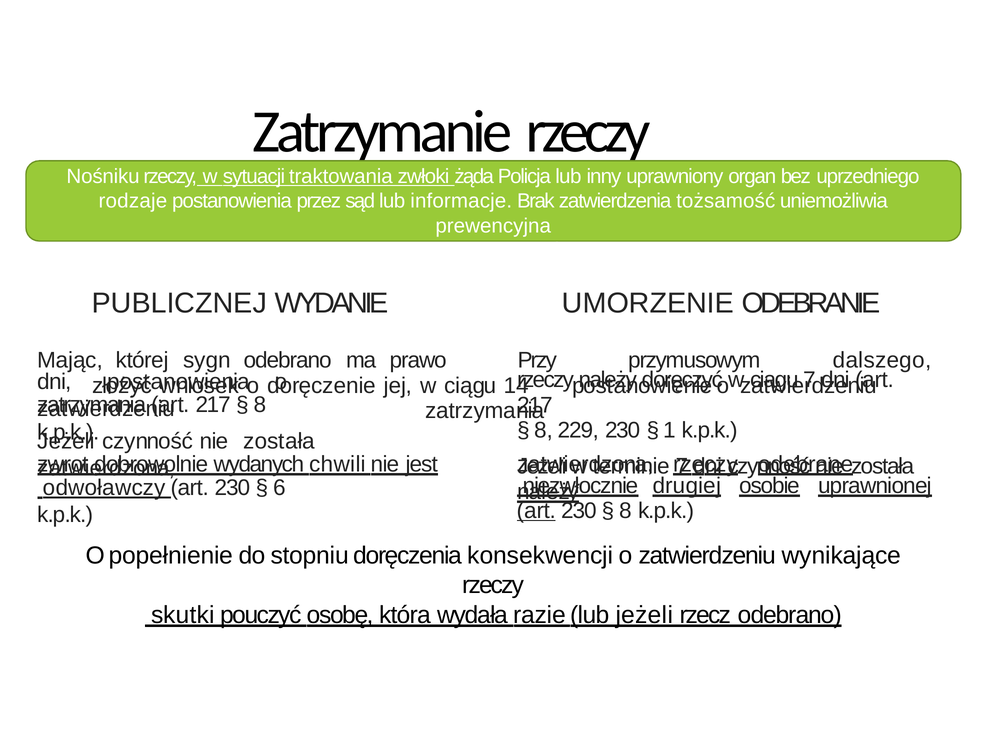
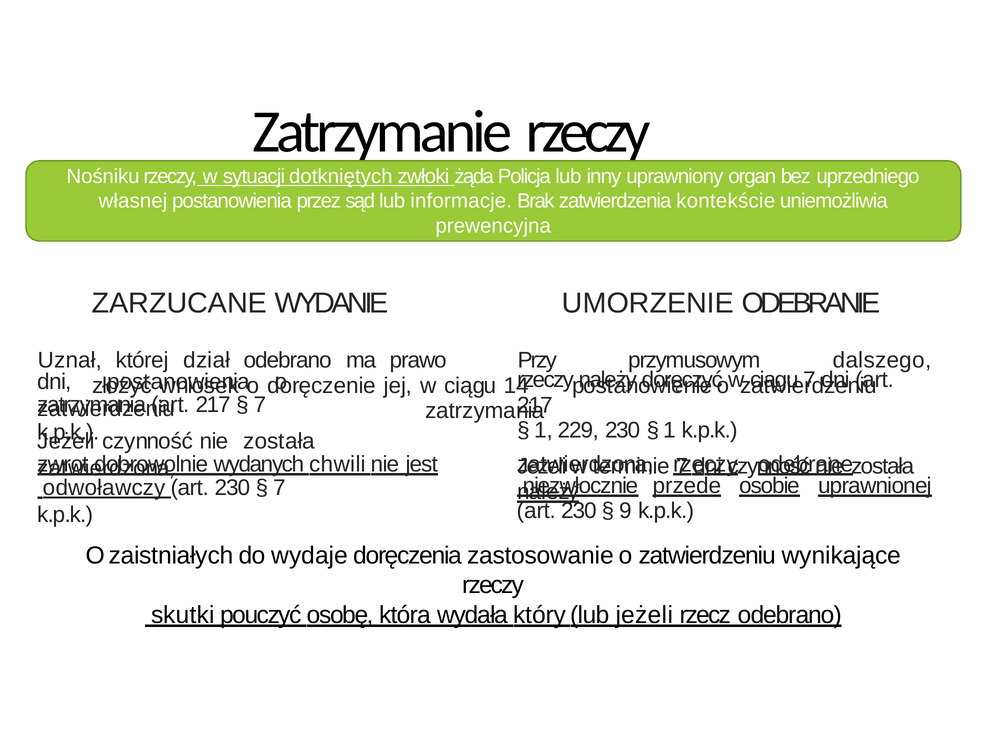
traktowania: traktowania -> dotkniętych (341, 176)
rodzaje: rodzaje -> własnej (133, 201)
tożsamość: tożsamość -> kontekście (726, 201)
PUBLICZNEJ: PUBLICZNEJ -> ZARZUCANE (179, 303)
Mając: Mając -> Uznał (70, 360)
sygn: sygn -> dział (207, 360)
8: 8 -> 7 (260, 405)
8: 8 -> 1 (544, 430)
drugiej: drugiej -> przede (687, 486)
6: 6 -> 7 (279, 488)
art underline: present -> none (536, 511)
8: 8 -> 9 (626, 511)
popełnienie: popełnienie -> zaistniałych (171, 556)
stopniu: stopniu -> wydaje (310, 556)
konsekwencji: konsekwencji -> zastosowanie (540, 556)
razie: razie -> który (540, 615)
